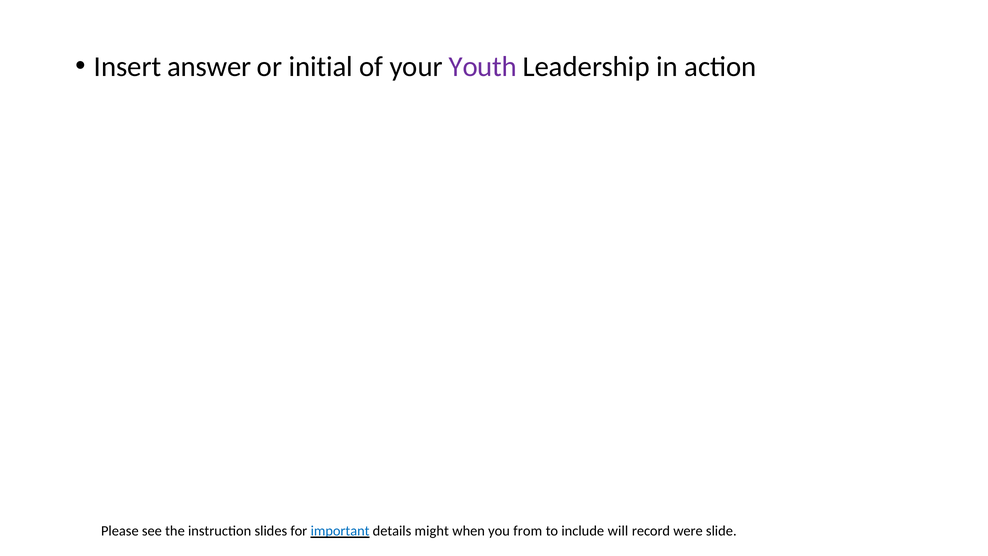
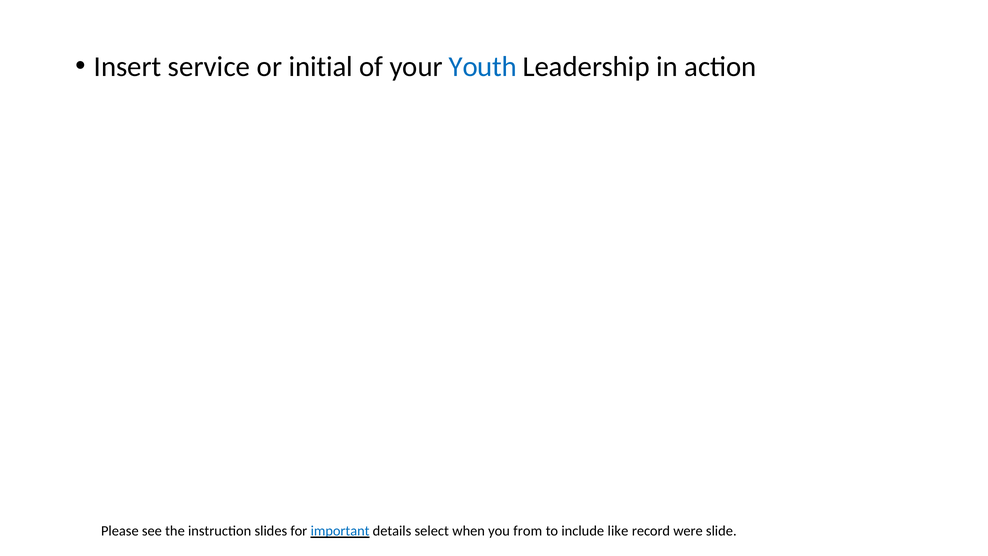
answer: answer -> service (209, 66)
Youth colour: purple -> blue (483, 66)
might: might -> select (432, 531)
will: will -> like (618, 531)
